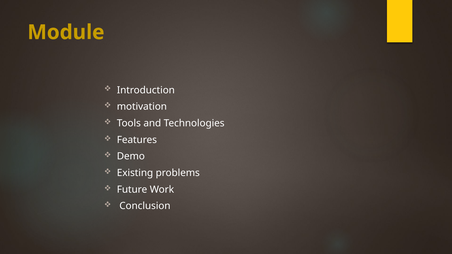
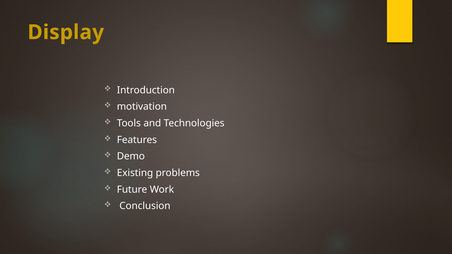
Module: Module -> Display (66, 32)
